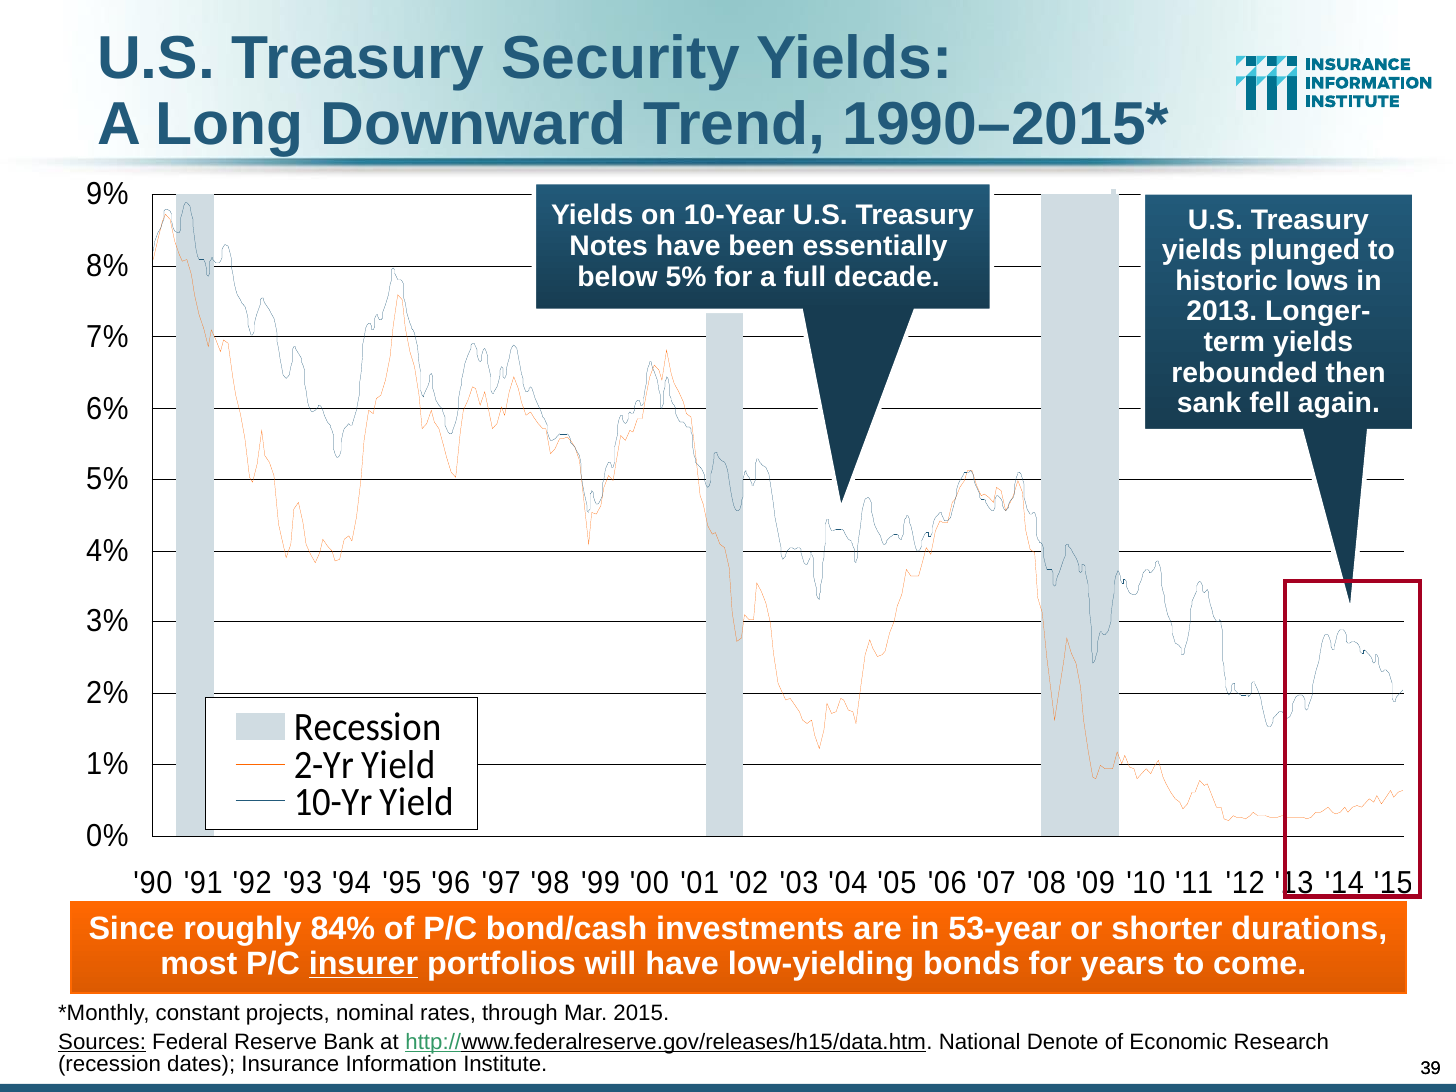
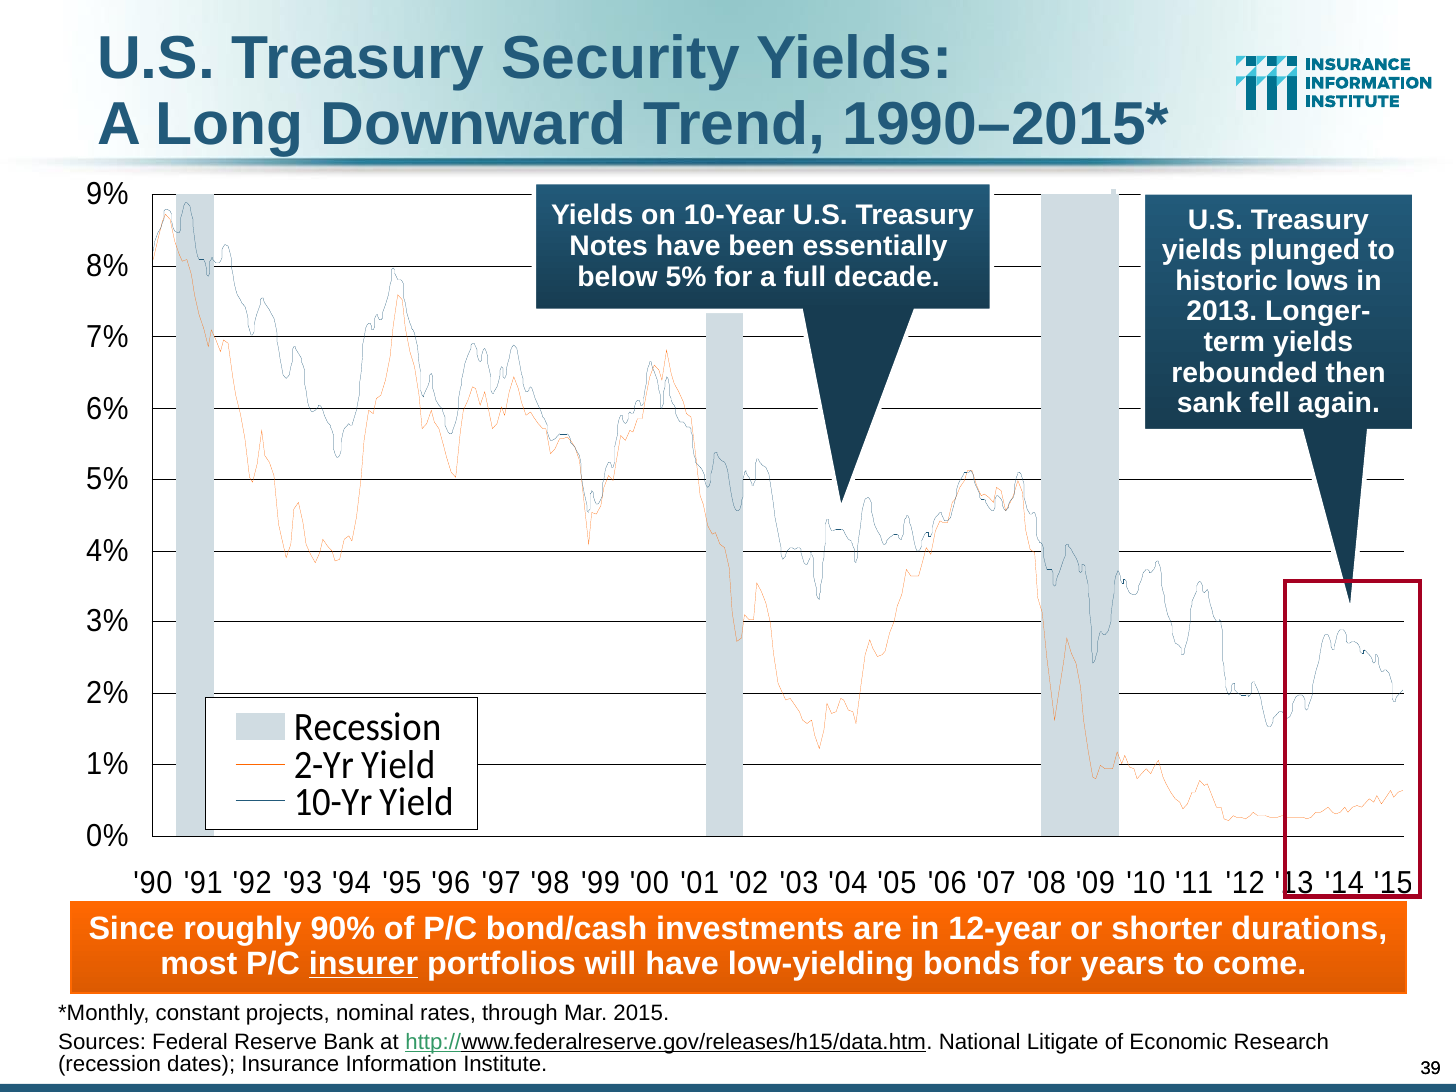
84%: 84% -> 90% (343, 929)
53-year: 53-year -> 12-year (1005, 929)
Sources underline: present -> none (102, 1042)
Denote: Denote -> Litigate (1063, 1042)
